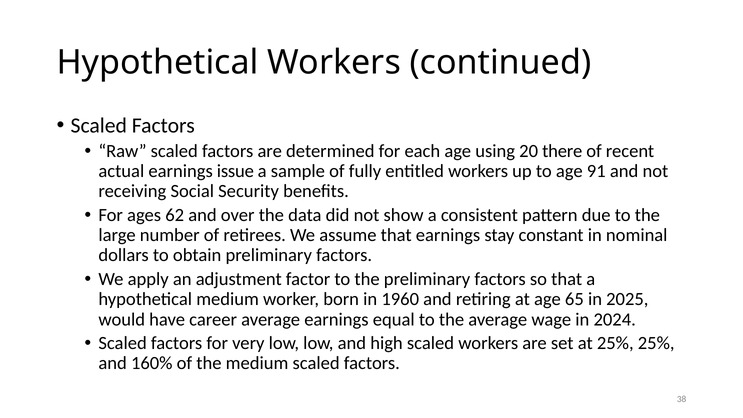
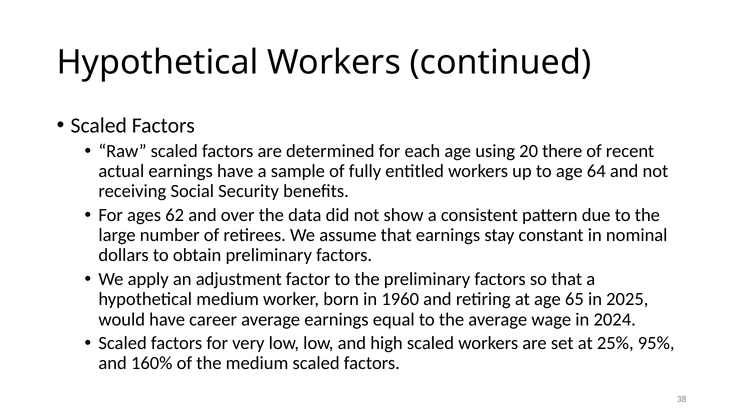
earnings issue: issue -> have (235, 171)
91: 91 -> 64 (596, 171)
25% 25%: 25% -> 95% (656, 343)
